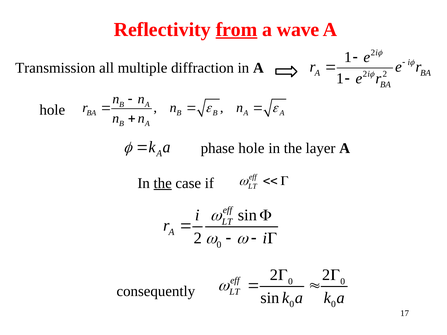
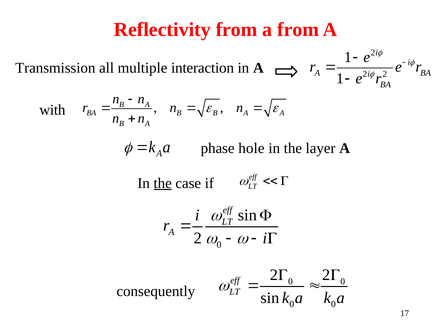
from underline: present -> none (236, 29)
a wave: wave -> from (298, 29)
diffraction: diffraction -> interaction (203, 68)
hole: hole -> with (52, 110)
